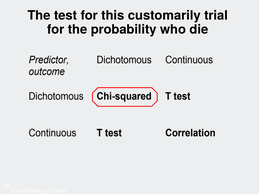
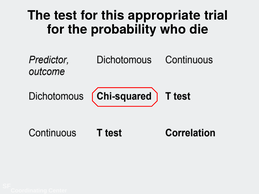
customarily: customarily -> appropriate (164, 15)
